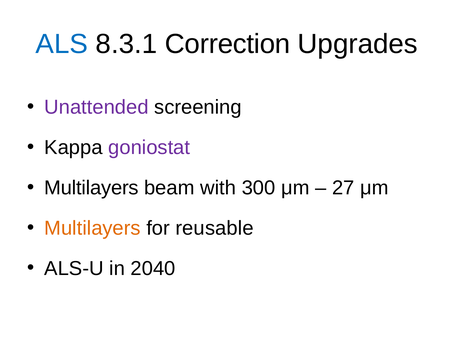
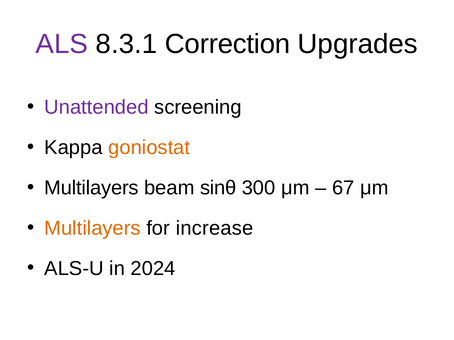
ALS colour: blue -> purple (62, 44)
goniostat colour: purple -> orange (149, 148)
with: with -> sinθ (218, 188)
27: 27 -> 67 (343, 188)
reusable: reusable -> increase (215, 228)
2040: 2040 -> 2024 (153, 269)
